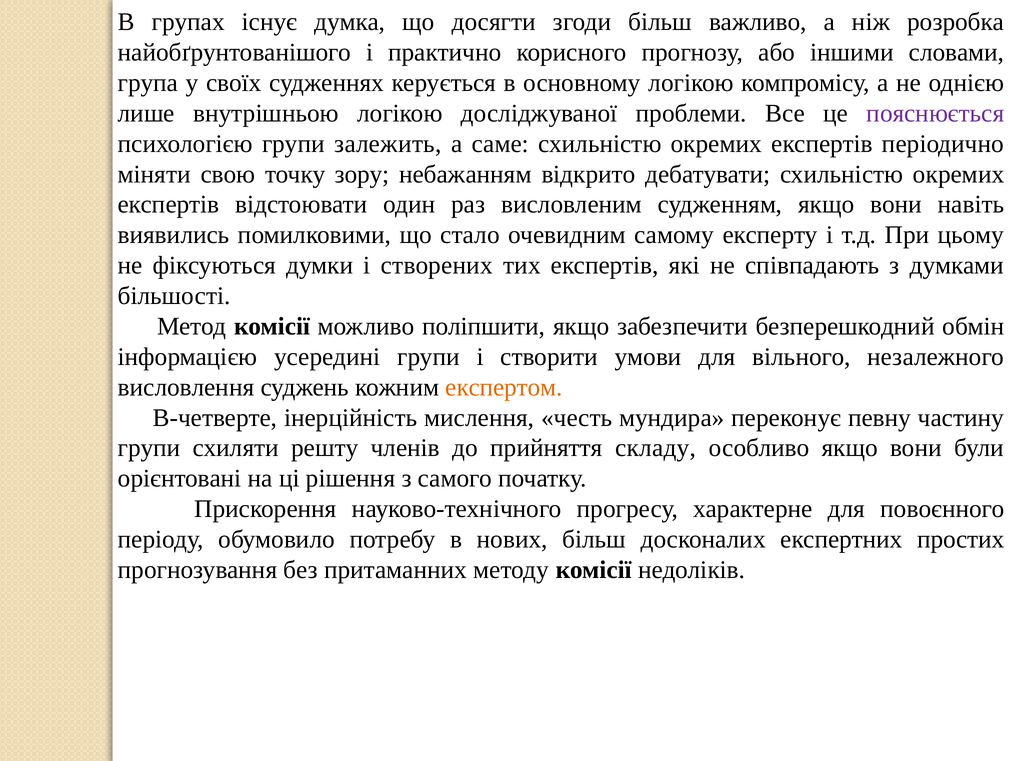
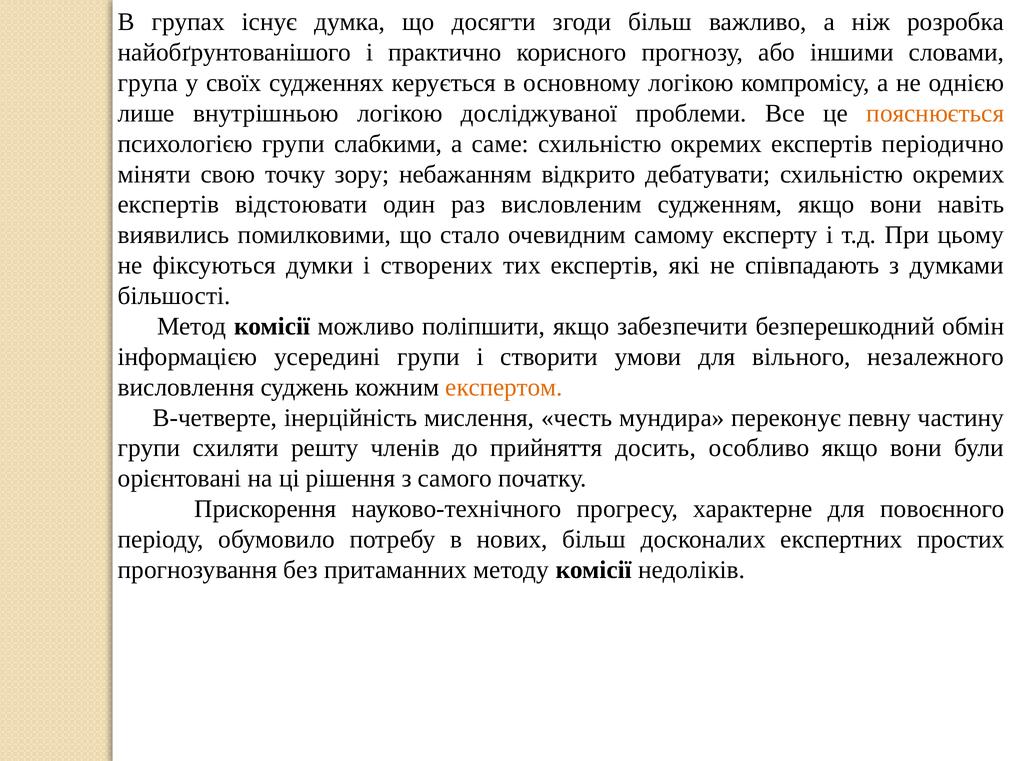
пояснюється colour: purple -> orange (935, 113)
залежить: залежить -> слабкими (388, 144)
складу: складу -> досить (656, 448)
